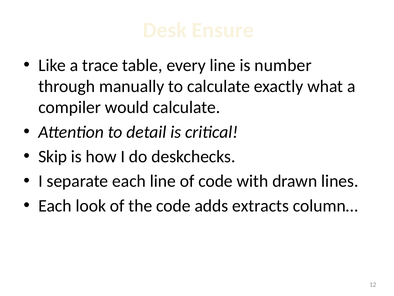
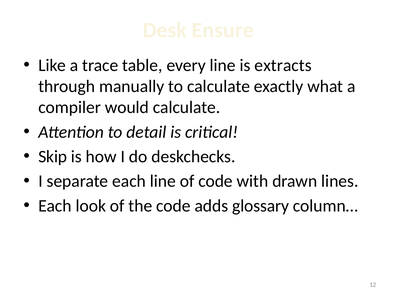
number: number -> extracts (283, 65)
extracts: extracts -> glossary (261, 205)
